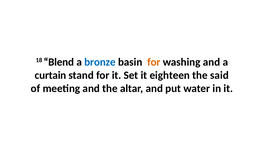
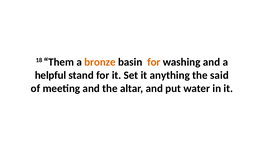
Blend: Blend -> Them (59, 62)
bronze colour: blue -> orange (100, 62)
curtain: curtain -> helpful (51, 75)
eighteen: eighteen -> anything (170, 75)
